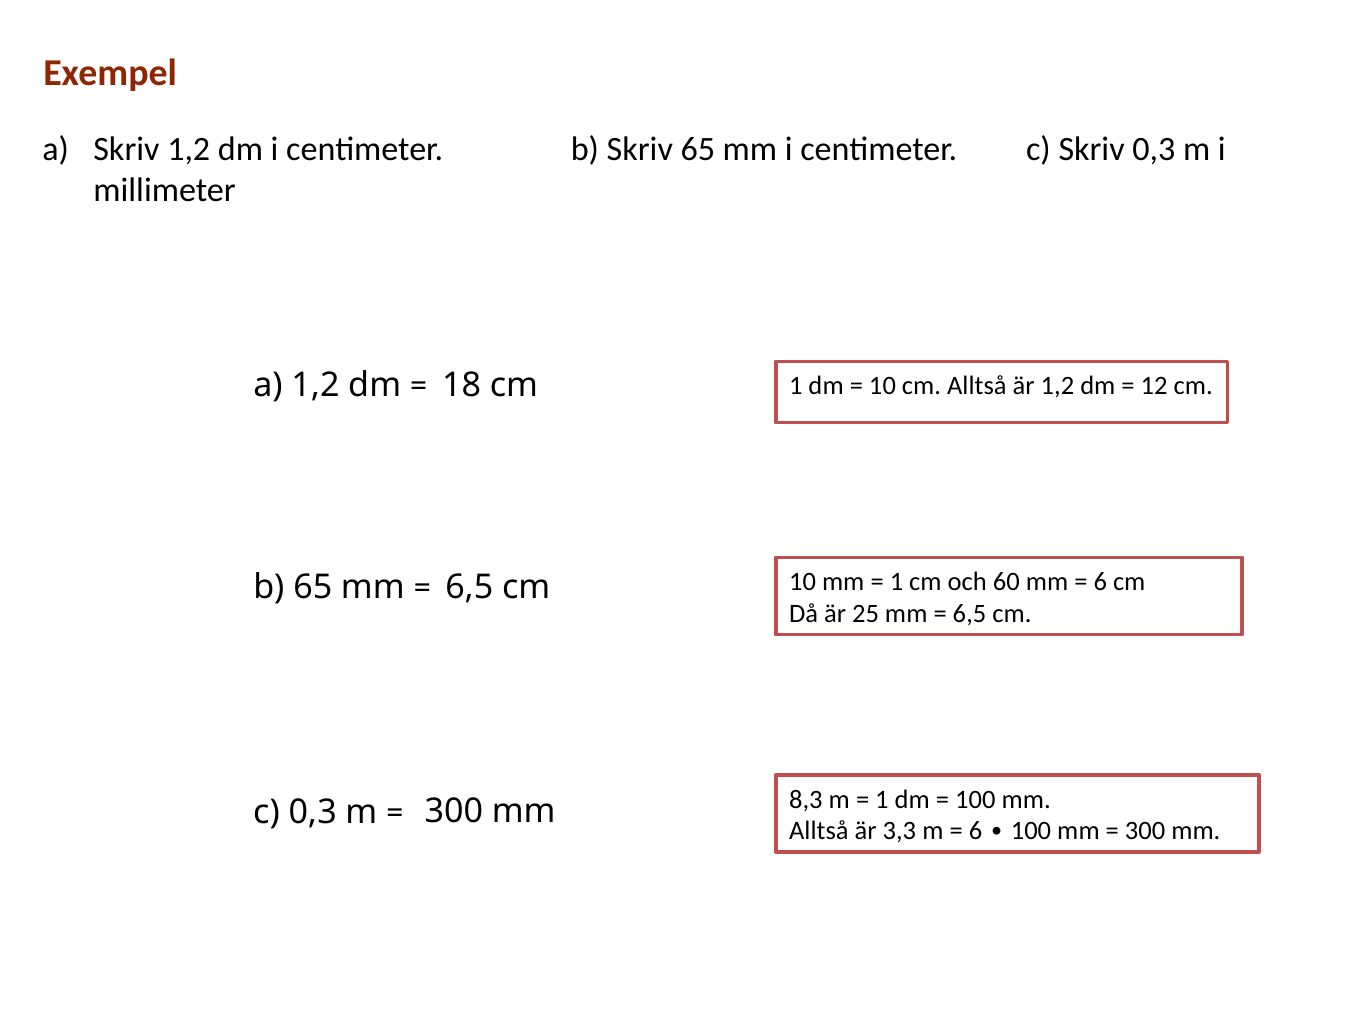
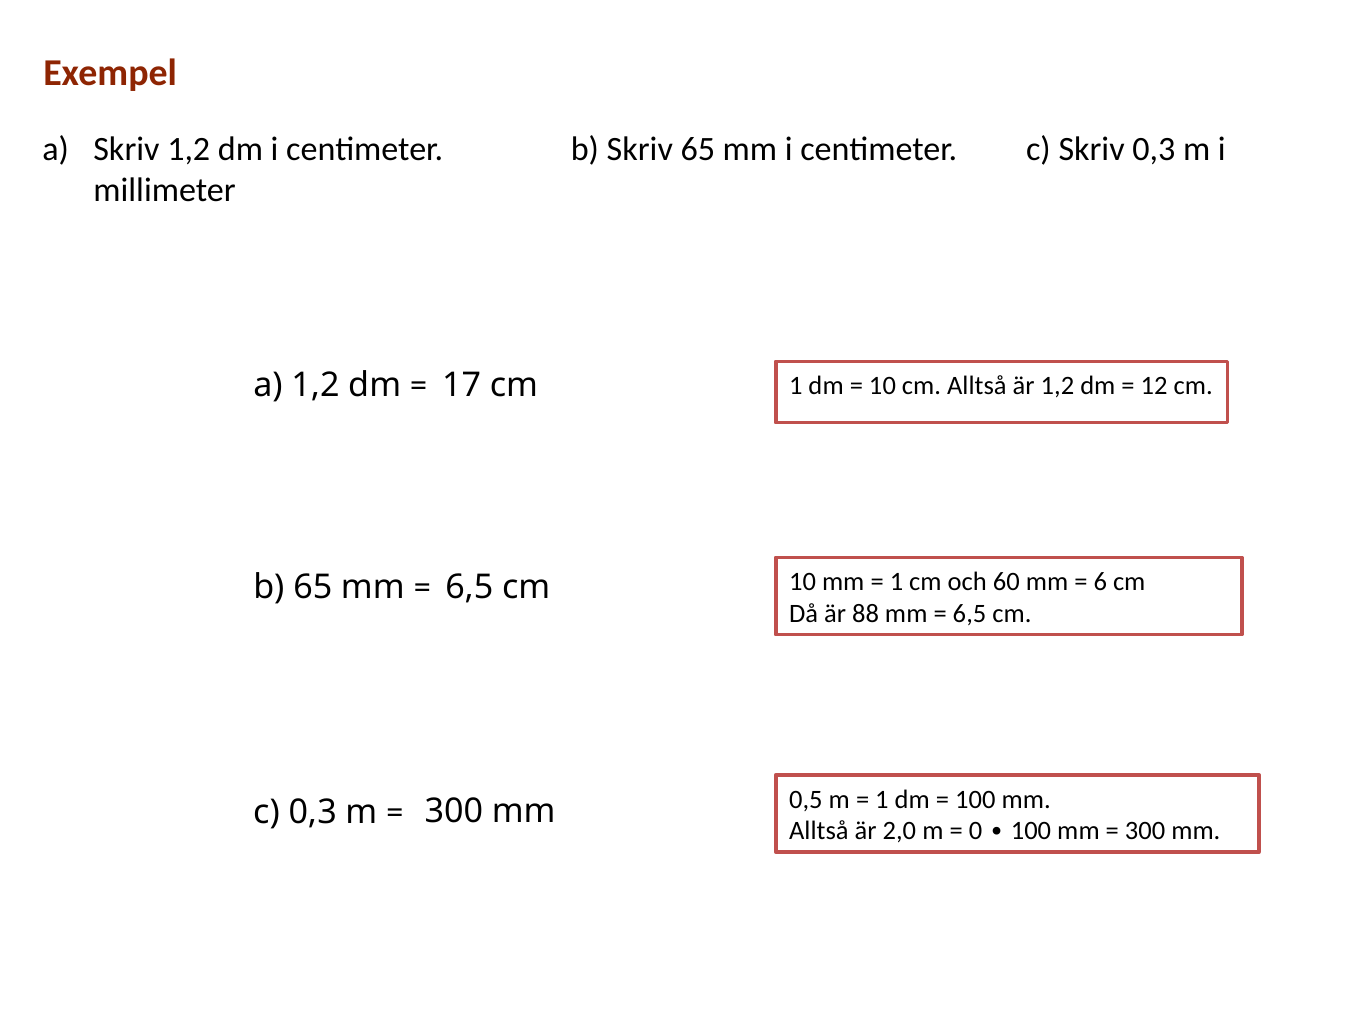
18: 18 -> 17 (462, 385)
25: 25 -> 88 (866, 614)
8,3: 8,3 -> 0,5 (806, 799)
3,3: 3,3 -> 2,0 (899, 831)
6: 6 -> 0 (976, 831)
